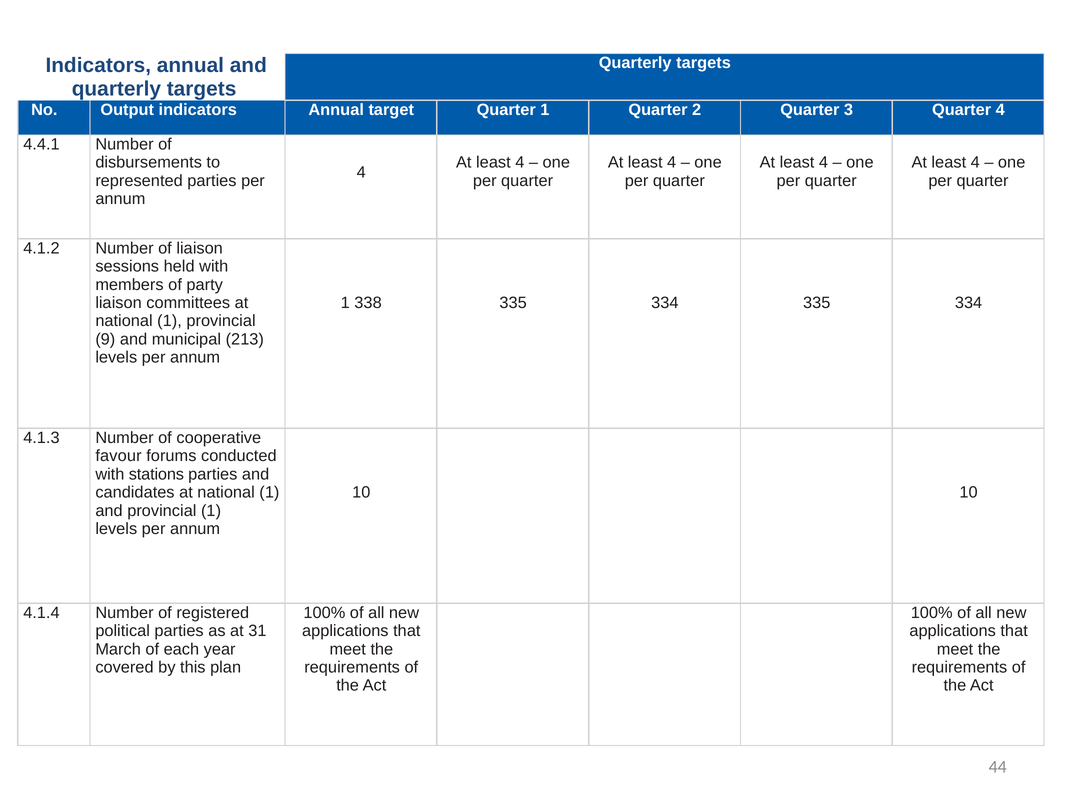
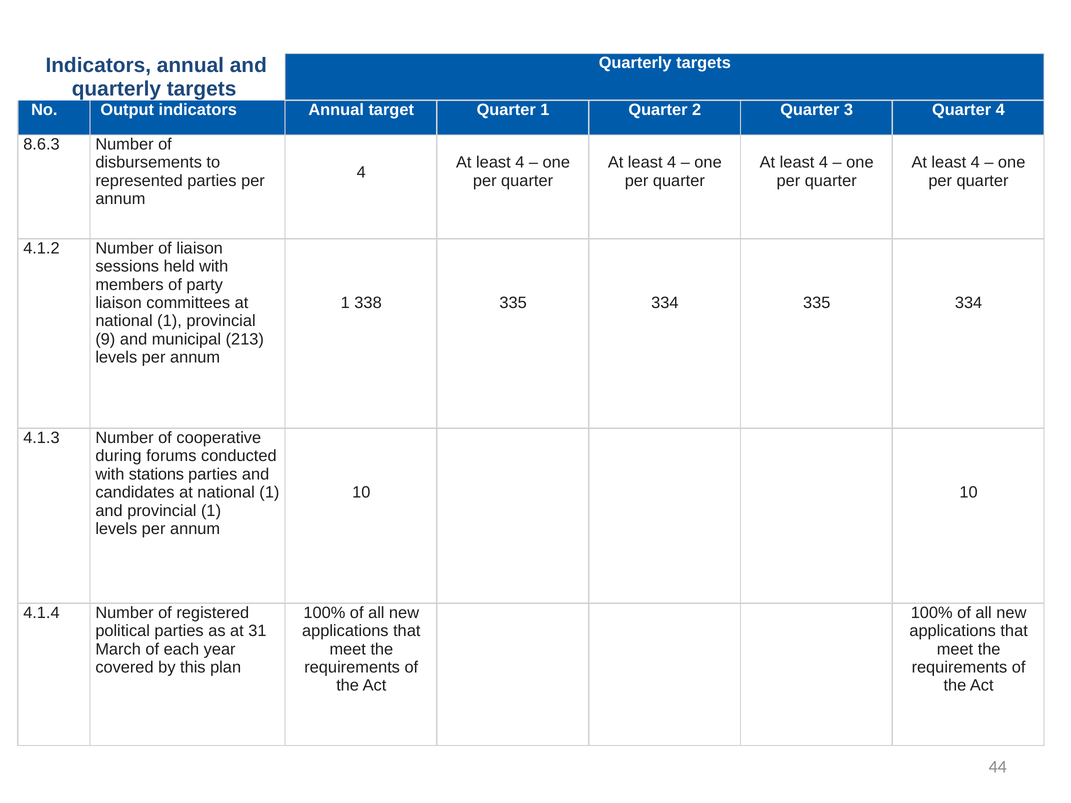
4.4.1: 4.4.1 -> 8.6.3 (41, 144)
favour: favour -> during (118, 456)
